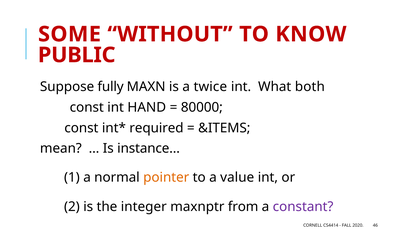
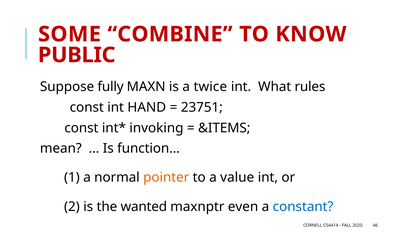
WITHOUT: WITHOUT -> COMBINE (170, 34)
both: both -> rules (310, 87)
80000: 80000 -> 23751 (202, 107)
required: required -> invoking (156, 128)
instance…: instance… -> function… (149, 148)
integer: integer -> wanted (144, 207)
from: from -> even (243, 207)
constant colour: purple -> blue (303, 207)
